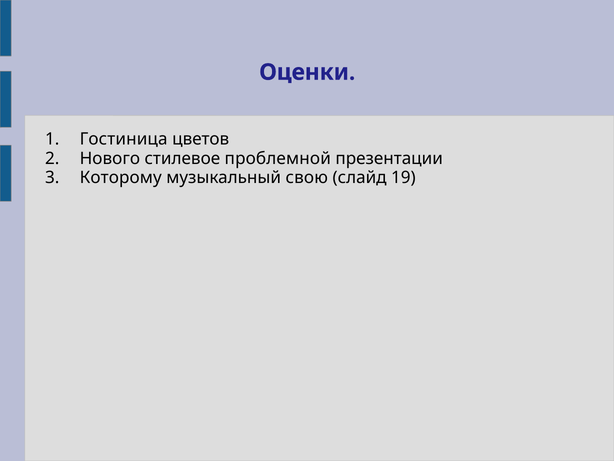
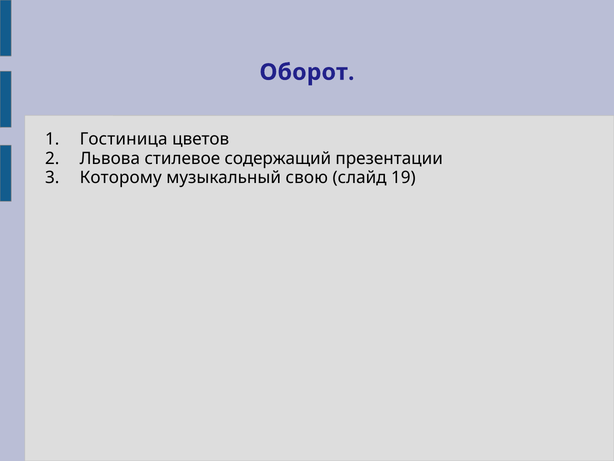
Оценки: Оценки -> Оборот (307, 72)
Нового: Нового -> Львова (110, 158)
проблемной: проблемной -> содержащий (278, 158)
